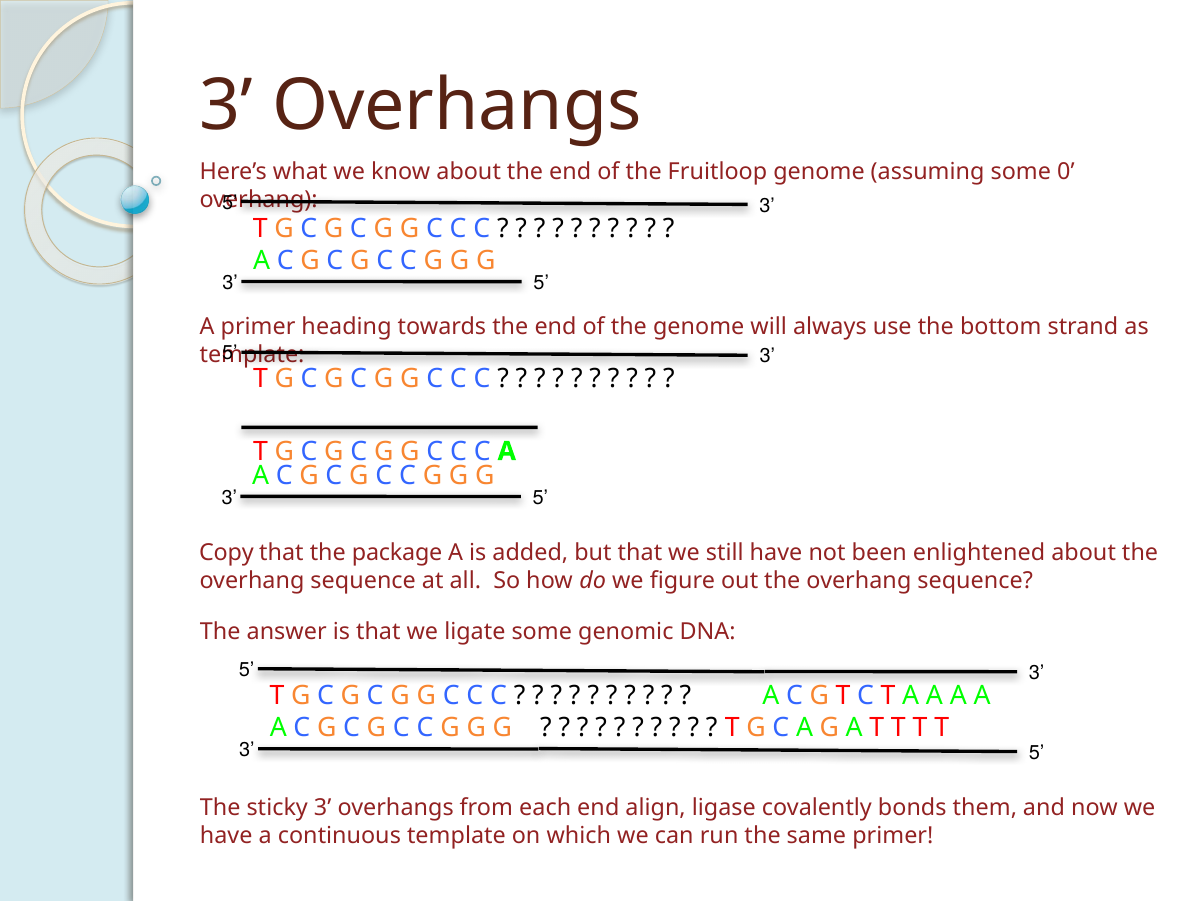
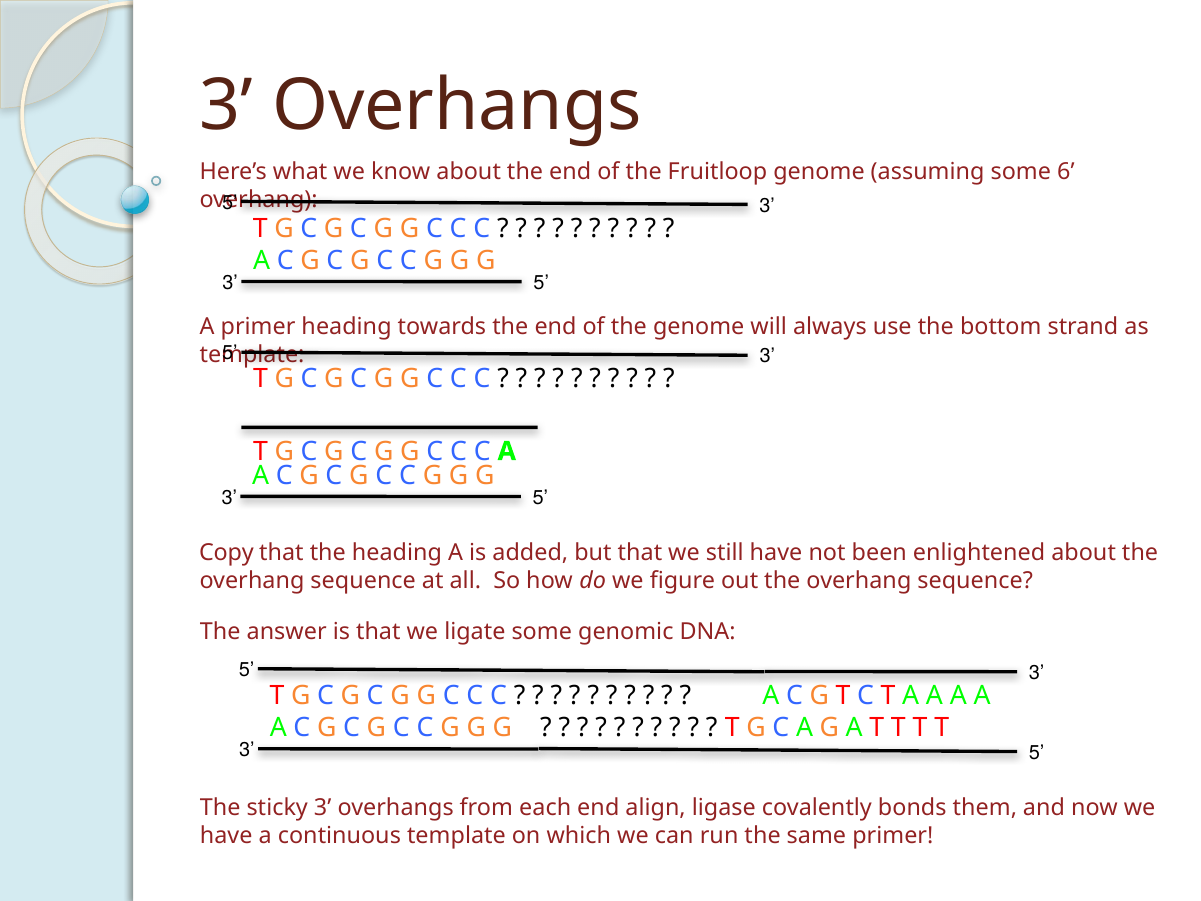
0: 0 -> 6 (1066, 172)
the package: package -> heading (397, 552)
